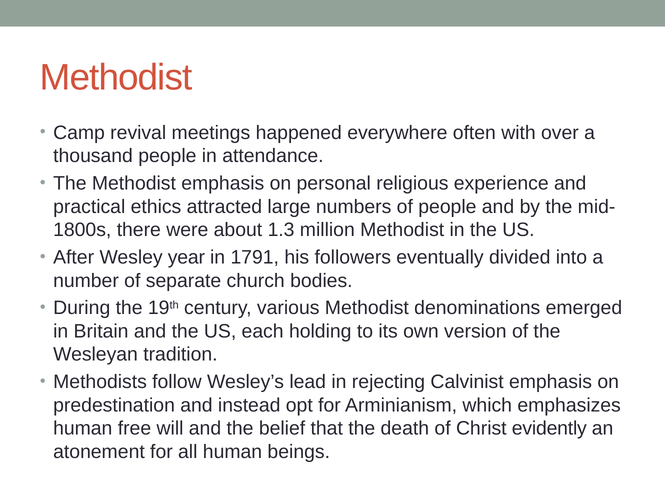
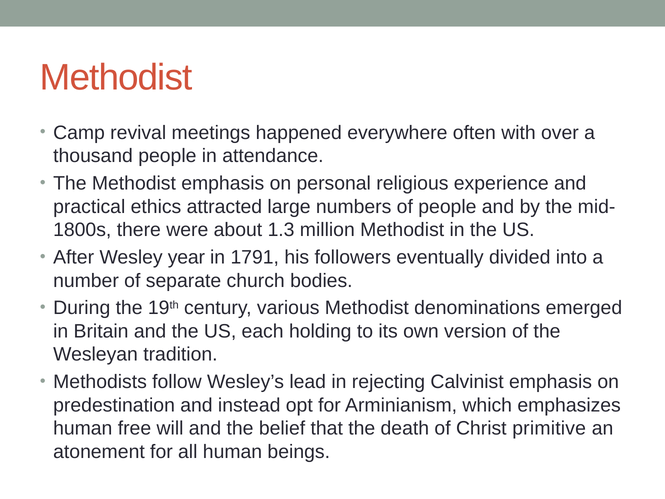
evidently: evidently -> primitive (549, 428)
